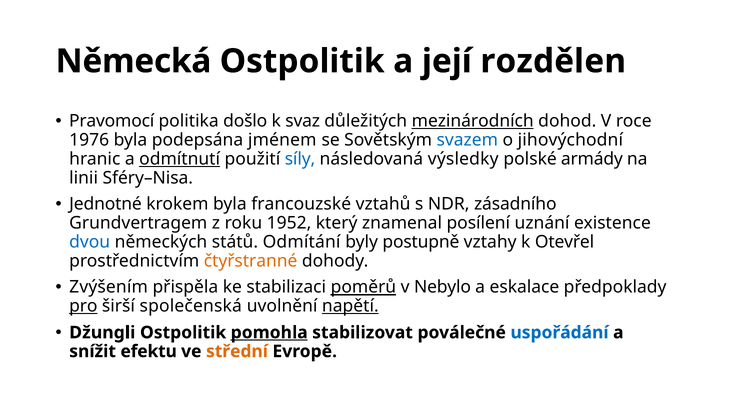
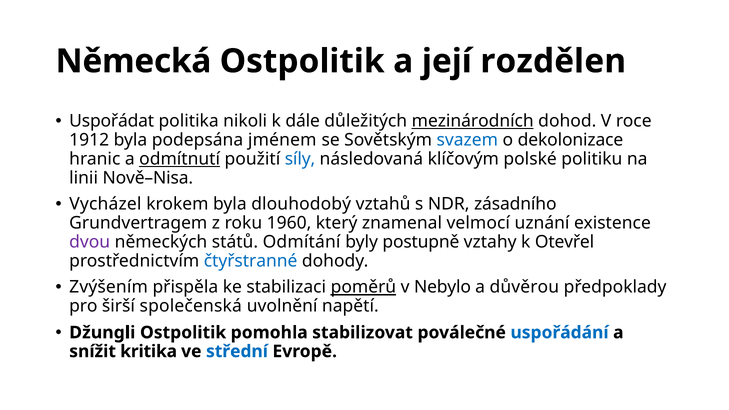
Pravomocí: Pravomocí -> Uspořádat (112, 121)
došlo: došlo -> nikoli (245, 121)
svaz: svaz -> dále (303, 121)
1976: 1976 -> 1912 (89, 140)
jihovýchodní: jihovýchodní -> dekolonizace (570, 140)
výsledky: výsledky -> klíčovým (463, 159)
armády: armády -> politiku (592, 159)
Sféry–Nisa: Sféry–Nisa -> Nově–Nisa (148, 178)
Jednotné: Jednotné -> Vycházel (105, 204)
francouzské: francouzské -> dlouhodobý (301, 204)
1952: 1952 -> 1960 (289, 223)
posílení: posílení -> velmocí (478, 223)
dvou colour: blue -> purple (90, 242)
čtyřstranné colour: orange -> blue (251, 261)
eskalace: eskalace -> důvěrou (524, 287)
pro underline: present -> none (83, 306)
napětí underline: present -> none (350, 306)
pomohla underline: present -> none (269, 333)
efektu: efektu -> kritika (149, 351)
střední colour: orange -> blue (237, 351)
